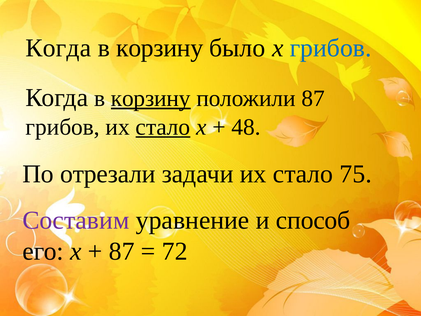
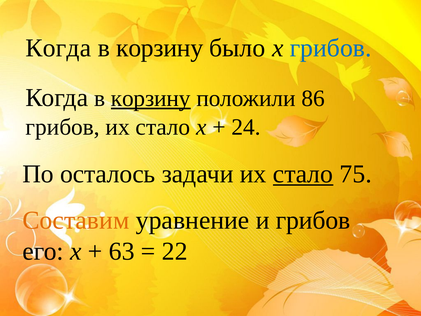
положили 87: 87 -> 86 (313, 98)
стало underline: present -> none (163, 127)
48: 48 -> 24 (246, 127)
отрезали: отрезали -> осталось (108, 174)
стало underline: none -> present (303, 174)
Составим colour: purple -> orange (76, 220)
и способ: способ -> грибов (313, 220)
87: 87 -> 63 (122, 251)
72: 72 -> 22 (175, 251)
